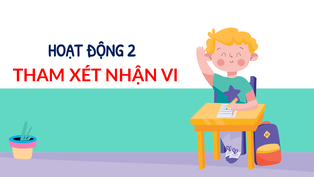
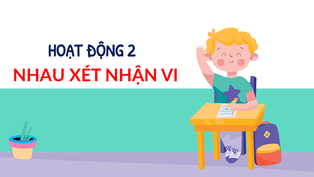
THAM: THAM -> NHAU (39, 75)
